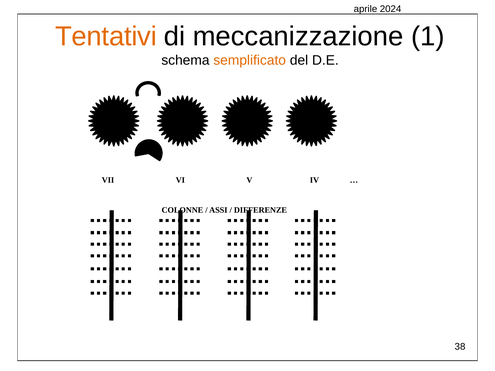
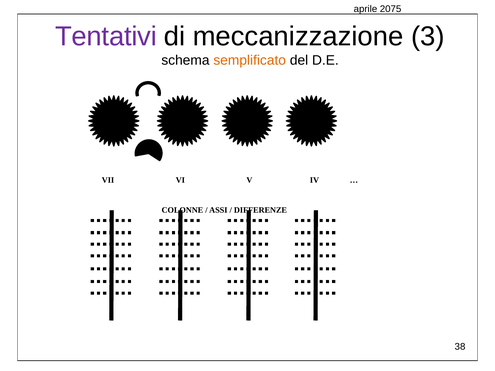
2024: 2024 -> 2075 (391, 9)
Tentativi colour: orange -> purple (106, 36)
1: 1 -> 3 (428, 36)
